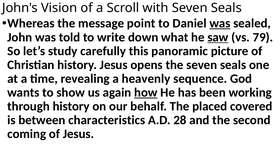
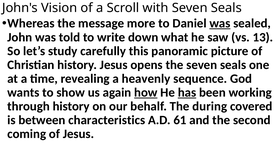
point: point -> more (141, 23)
saw underline: present -> none (218, 37)
79: 79 -> 13 (263, 37)
has underline: none -> present (187, 93)
placed: placed -> during (210, 107)
28: 28 -> 61 (180, 120)
